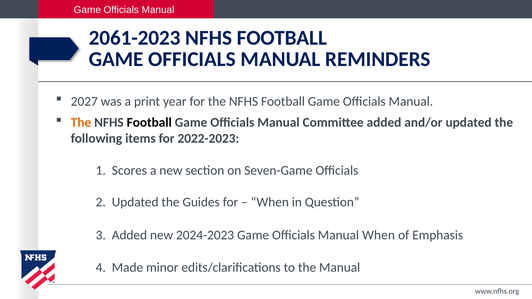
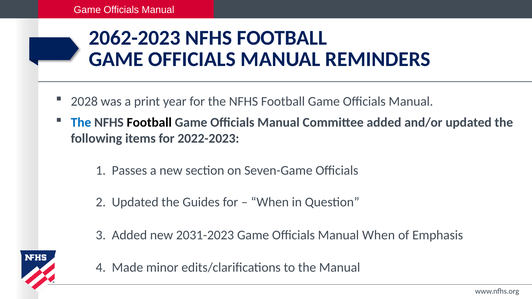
2061-2023: 2061-2023 -> 2062-2023 (135, 38)
2027: 2027 -> 2028 (84, 101)
The colour: orange -> blue (81, 123)
Scores: Scores -> Passes (129, 171)
2024-2023: 2024-2023 -> 2031-2023 (205, 235)
